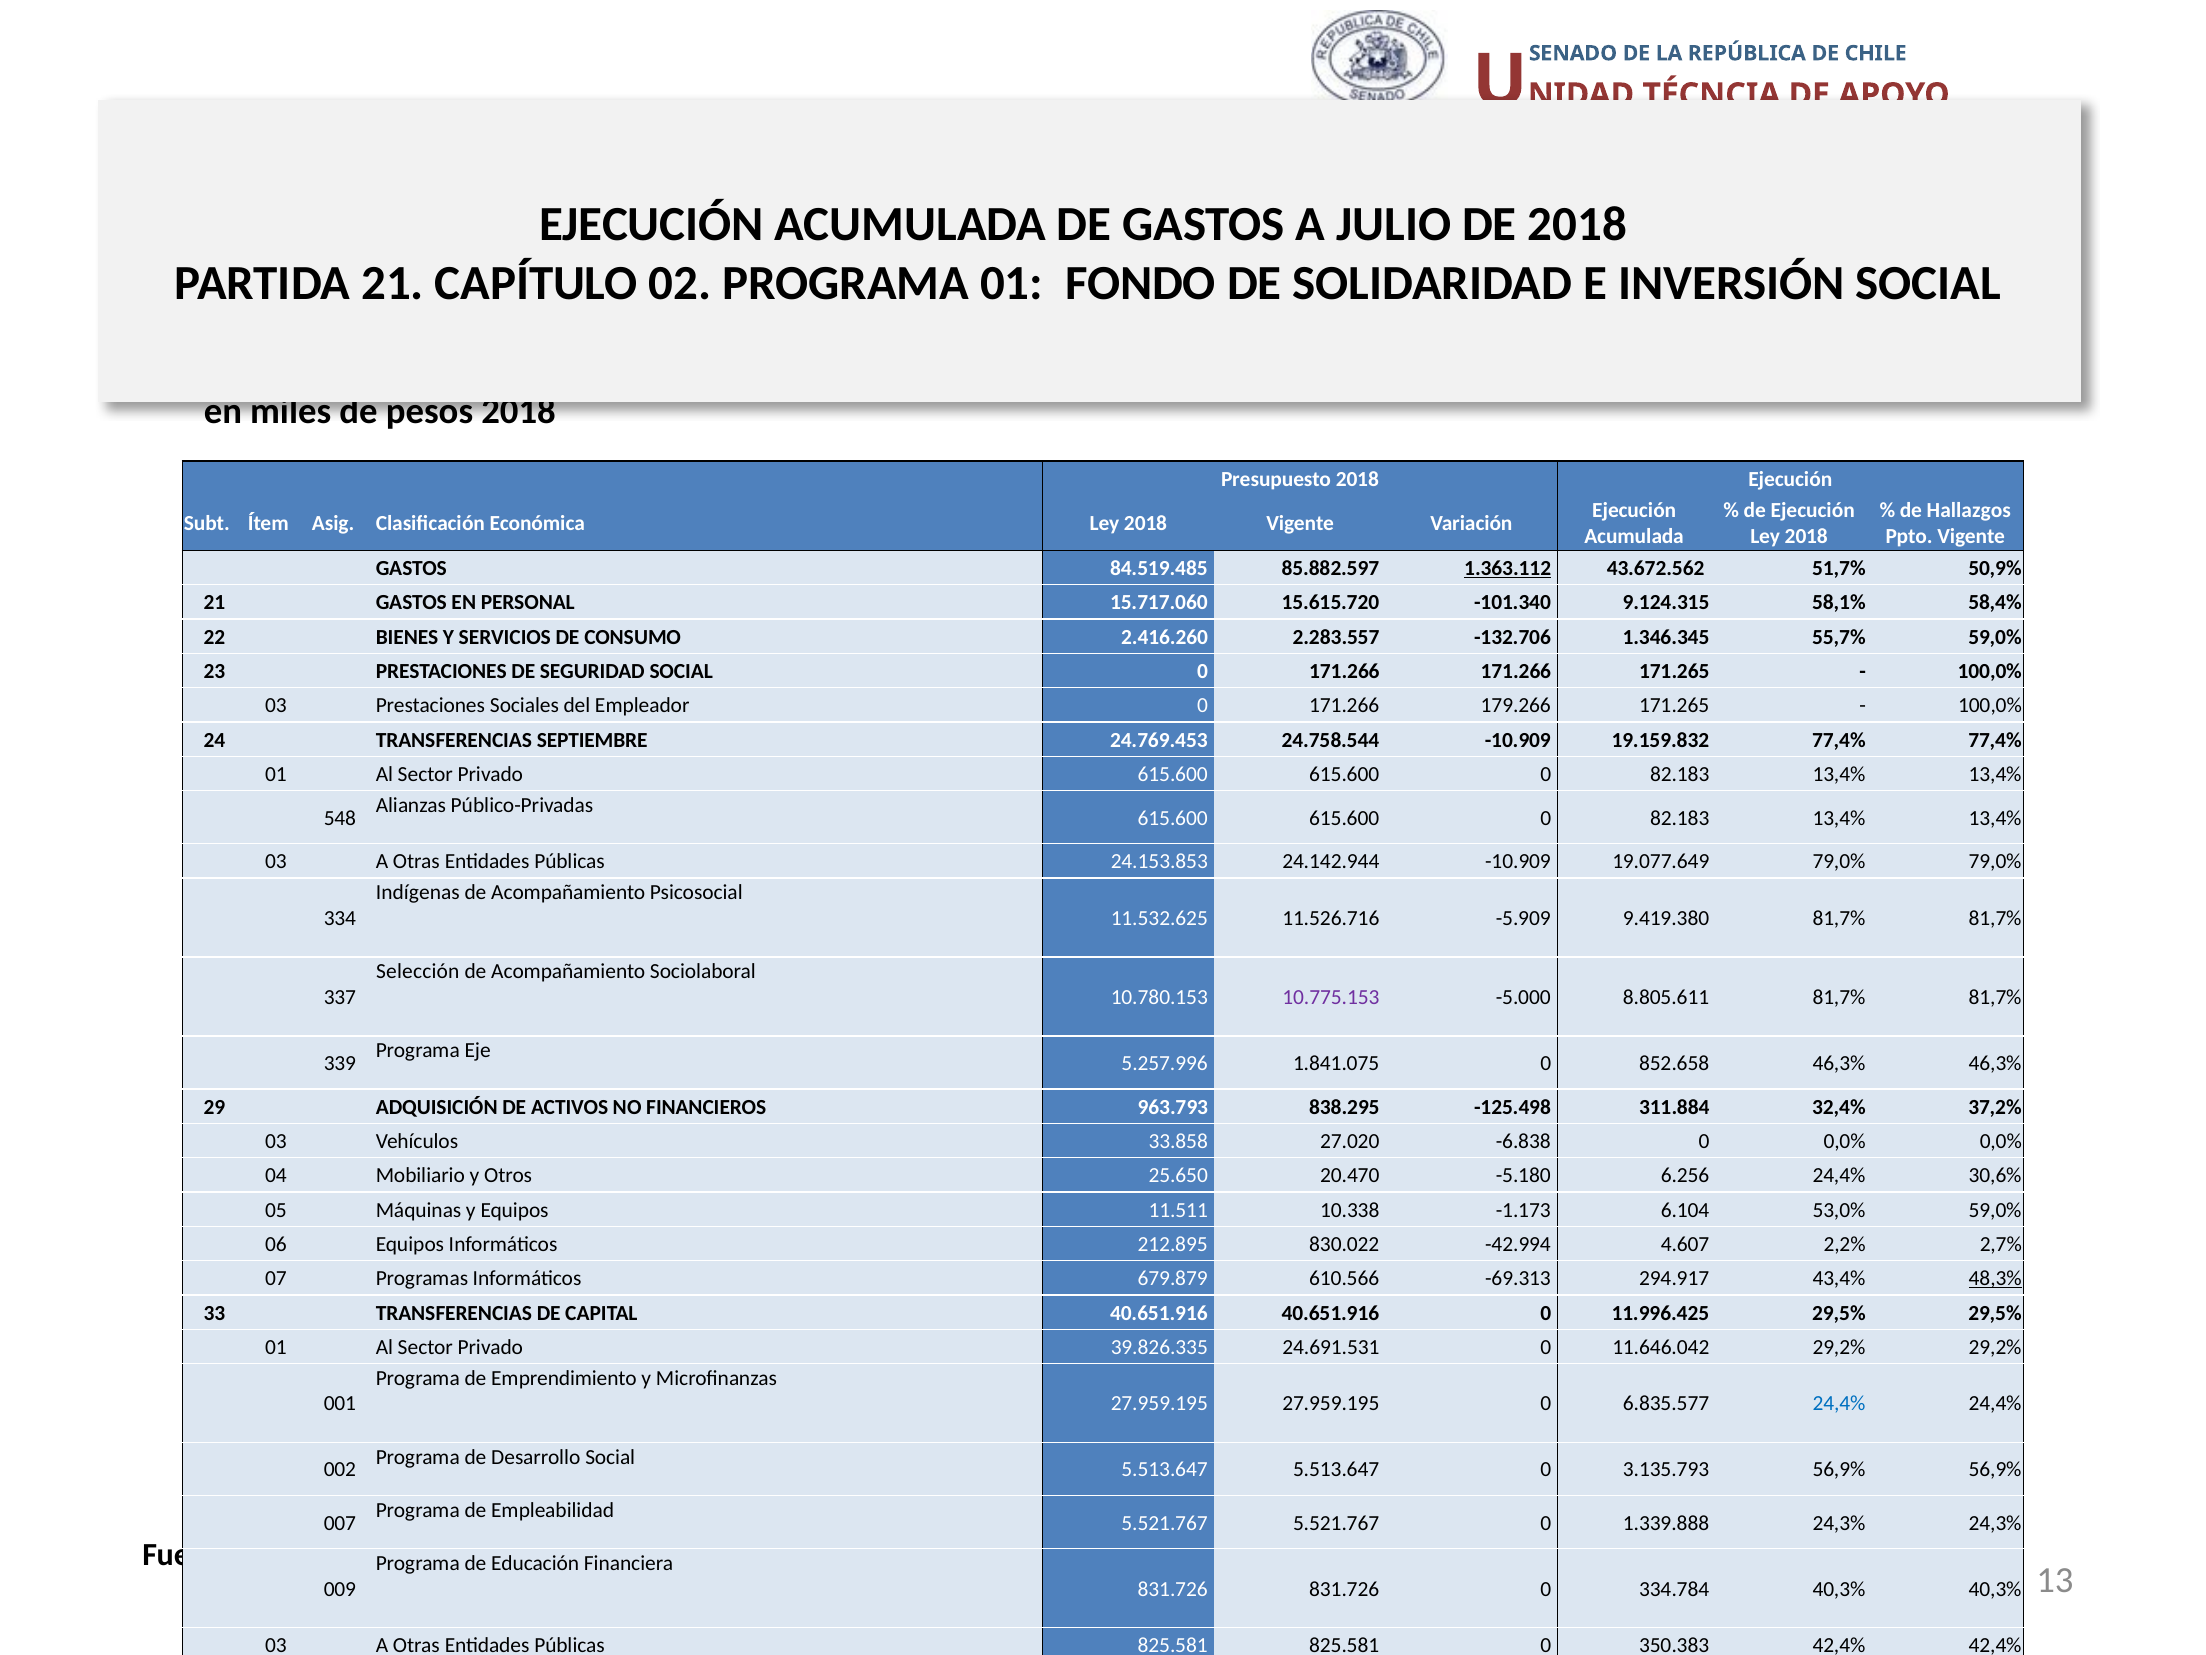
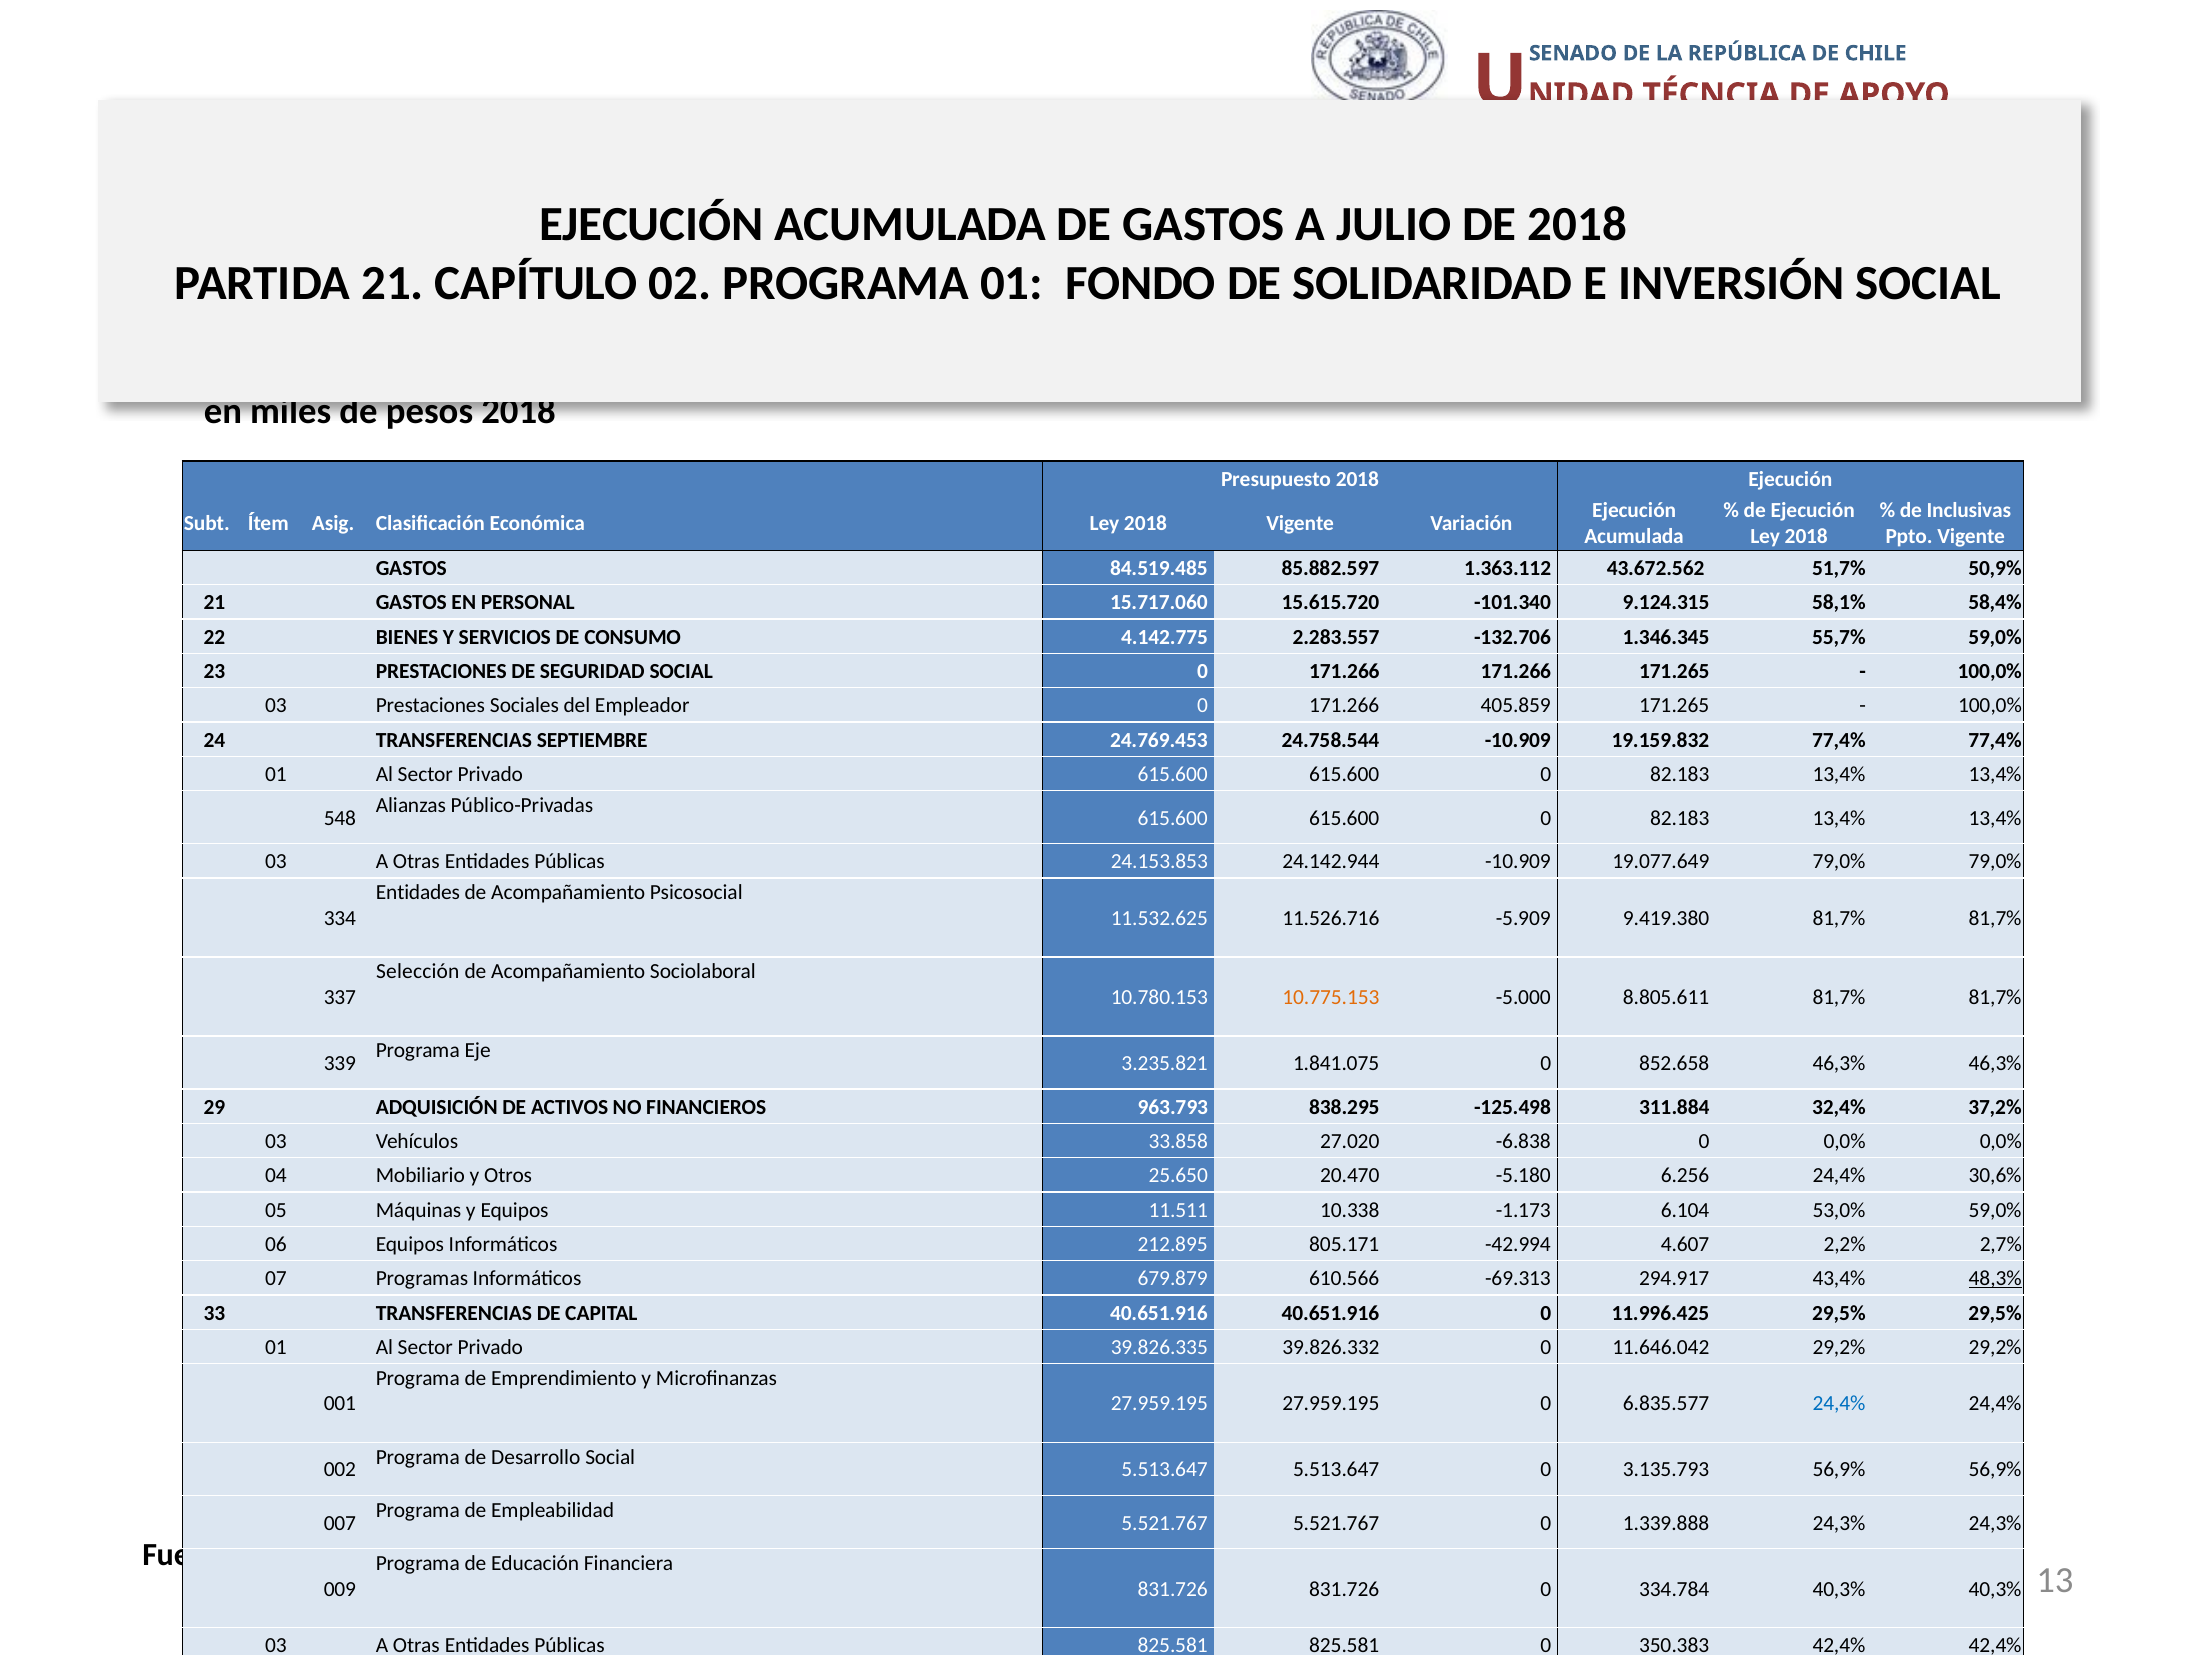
Hallazgos: Hallazgos -> Inclusivas (1969, 511)
1.363.112 underline: present -> none (1508, 568)
2.416.260: 2.416.260 -> 4.142.775 (1165, 637)
179.266: 179.266 -> 405.859 (1516, 705)
Indígenas: Indígenas -> Entidades (418, 893)
10.775.153 colour: purple -> orange (1331, 997)
5.257.996: 5.257.996 -> 3.235.821 (1165, 1063)
830.022: 830.022 -> 805.171 (1344, 1244)
24.691.531: 24.691.531 -> 39.826.332 (1331, 1347)
